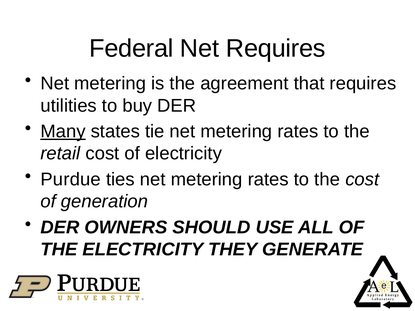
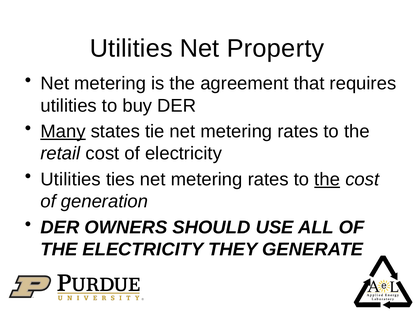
Federal: Federal -> Utilities (131, 48)
Net Requires: Requires -> Property (276, 48)
Purdue: Purdue -> Utilities (71, 180)
the underline: none -> present (327, 180)
